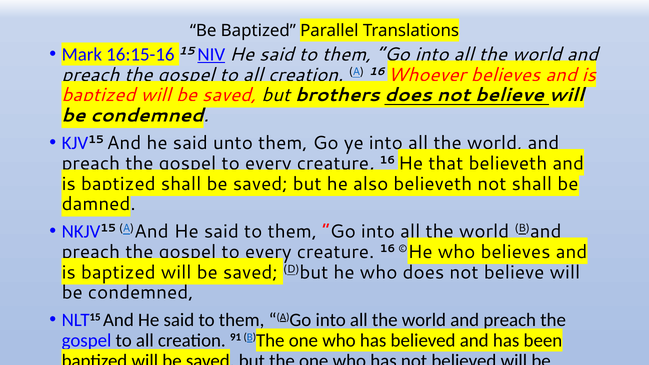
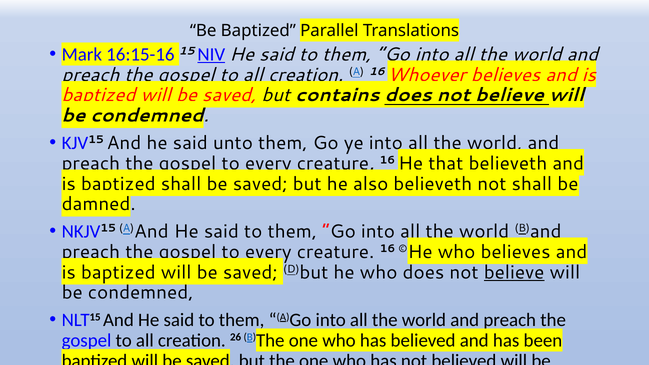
brothers: brothers -> contains (337, 95)
believe underline: none -> present (514, 272)
91: 91 -> 26 (236, 337)
